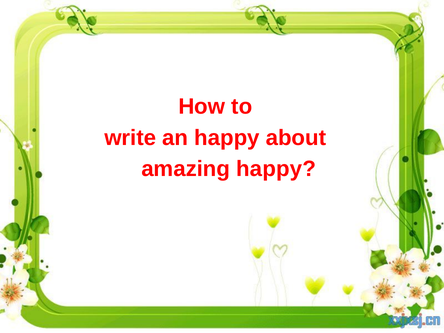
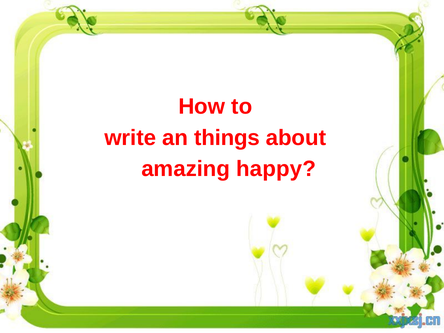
an happy: happy -> things (227, 138)
